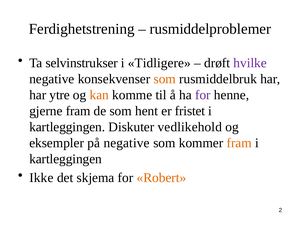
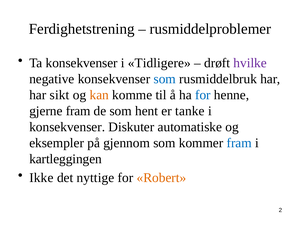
Ta selvinstrukser: selvinstrukser -> konsekvenser (82, 63)
som colour: orange -> blue (165, 79)
ytre: ytre -> sikt (60, 95)
for colour: purple -> blue (203, 95)
fristet: fristet -> tanke (190, 111)
kartleggingen: kartleggingen -> konsekvenser (67, 127)
vedlikehold: vedlikehold -> automatiske (190, 127)
på negative: negative -> gjennom (127, 143)
fram colour: orange -> blue (239, 143)
skjema: skjema -> nyttige (95, 178)
